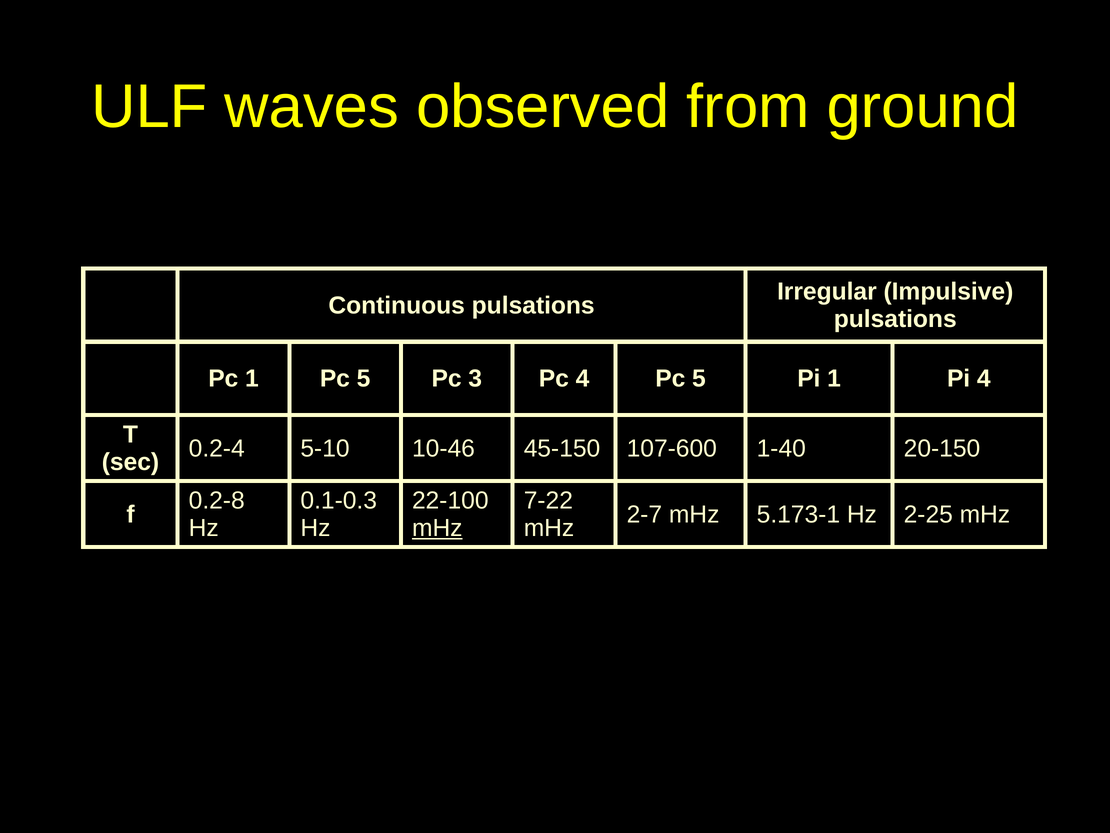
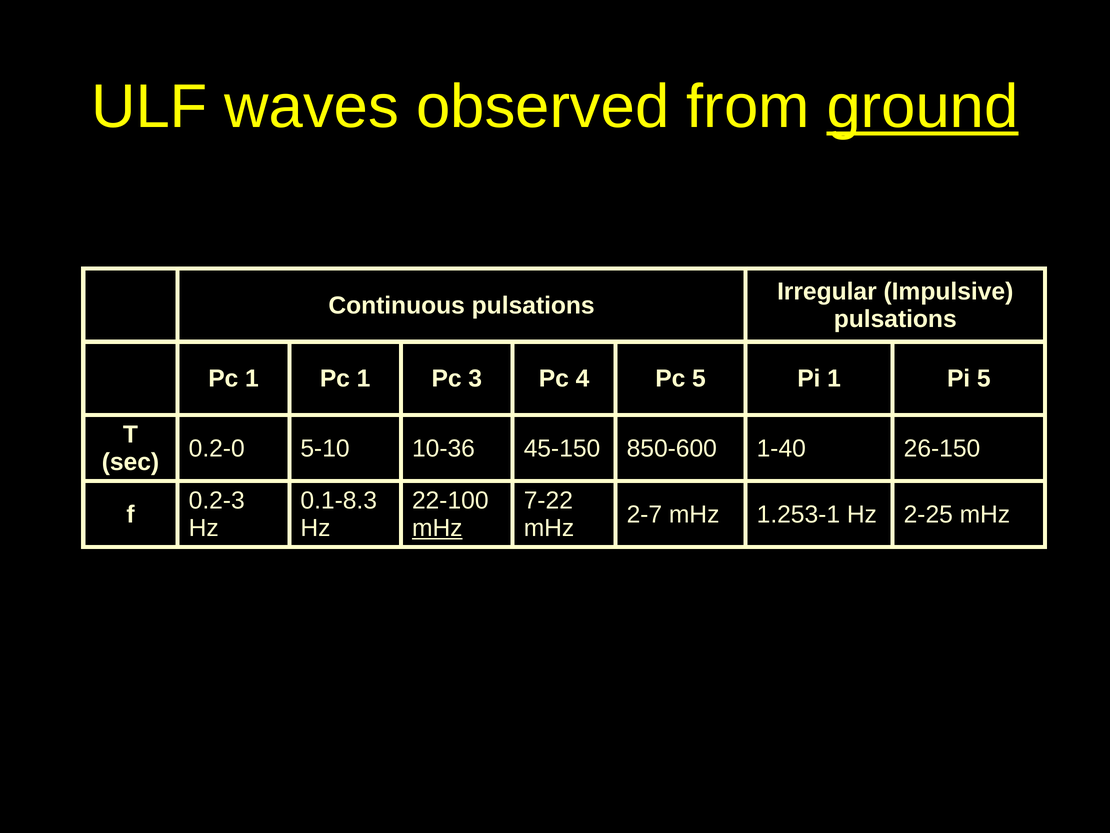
ground underline: none -> present (923, 107)
1 Pc 5: 5 -> 1 (364, 379)
Pi 4: 4 -> 5 (984, 379)
0.2-4: 0.2-4 -> 0.2-0 (217, 448)
10-46: 10-46 -> 10-36 (443, 448)
107-600: 107-600 -> 850-600 (672, 448)
20-150: 20-150 -> 26-150 (942, 448)
0.2-8: 0.2-8 -> 0.2-3 (217, 500)
0.1-0.3: 0.1-0.3 -> 0.1-8.3 (339, 500)
5.173-1: 5.173-1 -> 1.253-1 (798, 514)
